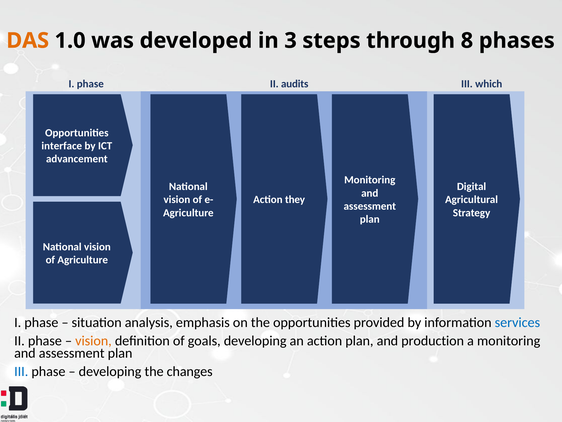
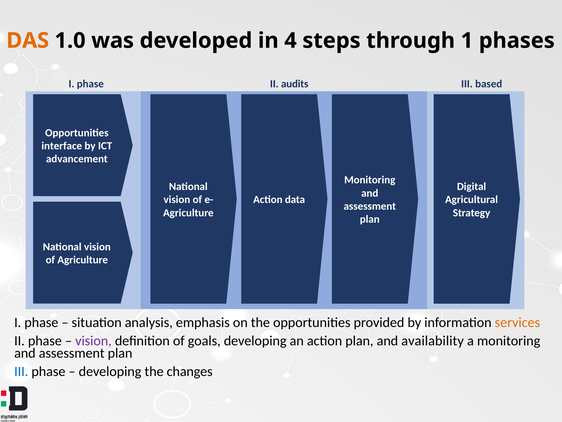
3: 3 -> 4 (291, 41)
8: 8 -> 1 (467, 41)
which: which -> based (489, 84)
they: they -> data (295, 199)
services colour: blue -> orange (517, 322)
vision colour: orange -> purple (93, 341)
production: production -> availability (433, 341)
